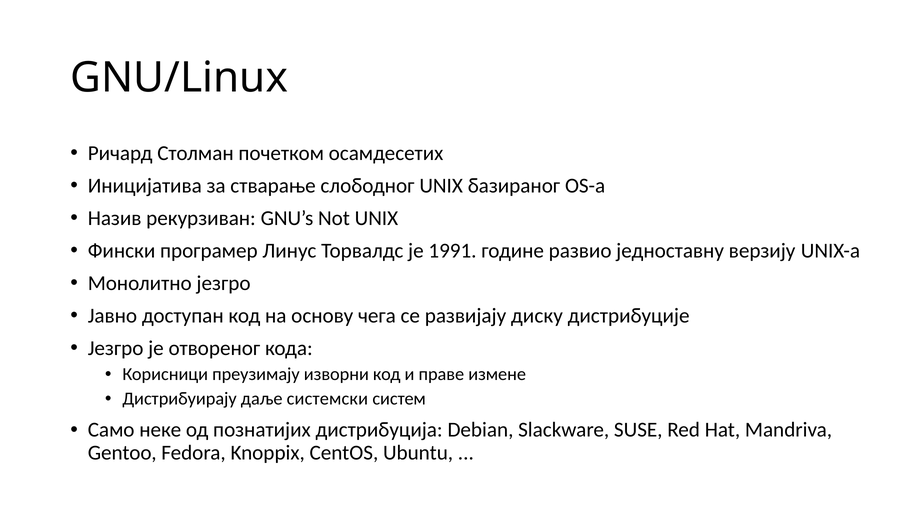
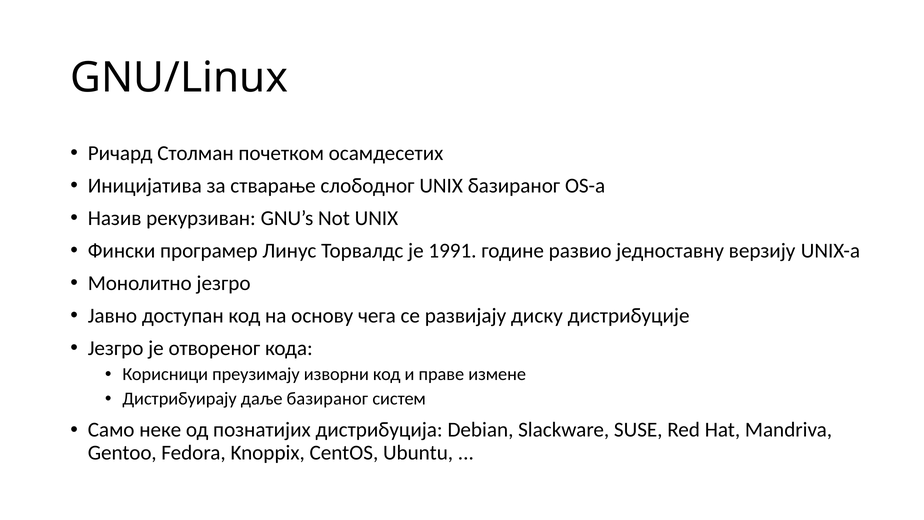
даље системски: системски -> базираног (327, 399)
